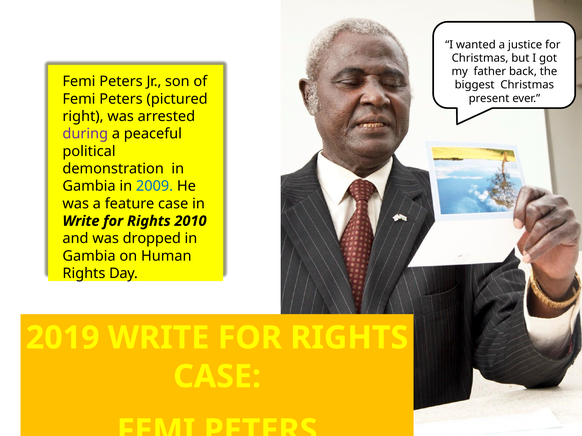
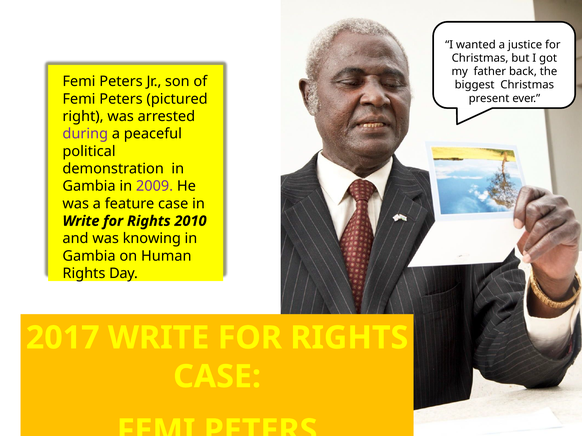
2009 colour: blue -> purple (155, 186)
dropped: dropped -> knowing (152, 239)
2019: 2019 -> 2017 (63, 338)
